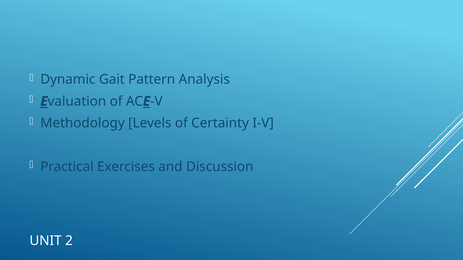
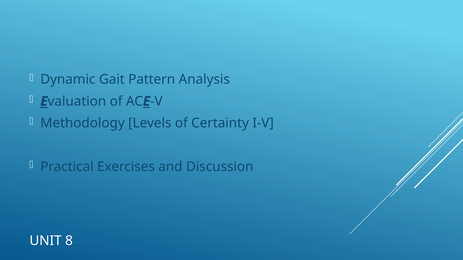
2: 2 -> 8 (69, 241)
